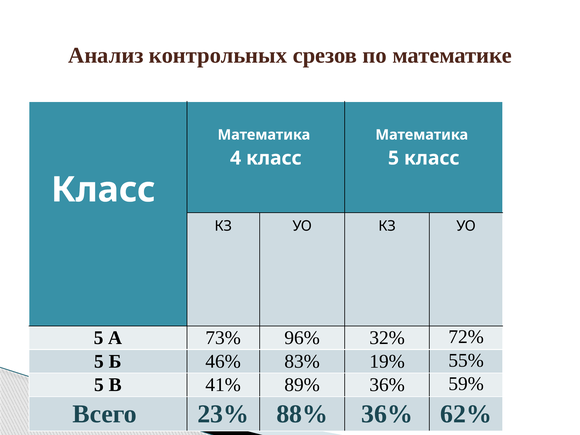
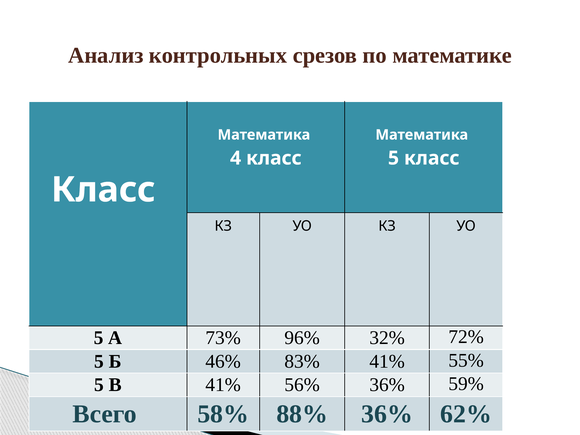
83% 19%: 19% -> 41% (387, 361)
89%: 89% -> 56% (302, 385)
23%: 23% -> 58% (223, 414)
